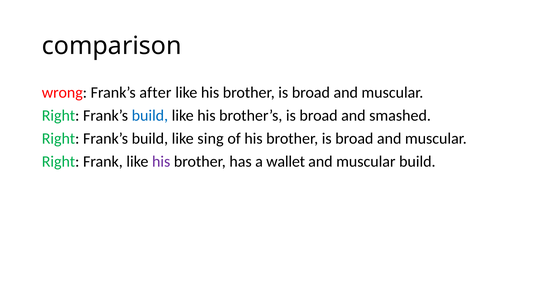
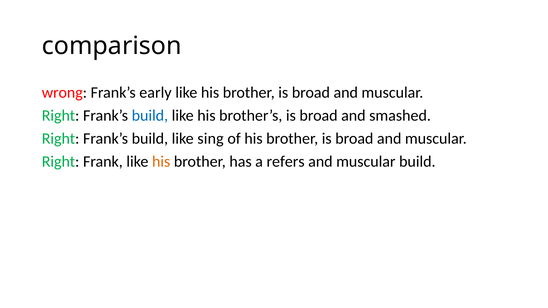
after: after -> early (155, 93)
his colour: purple -> orange (161, 162)
wallet: wallet -> refers (286, 162)
